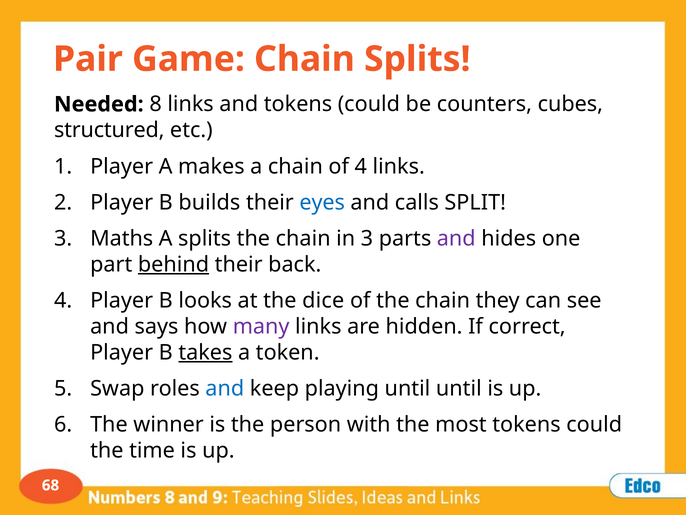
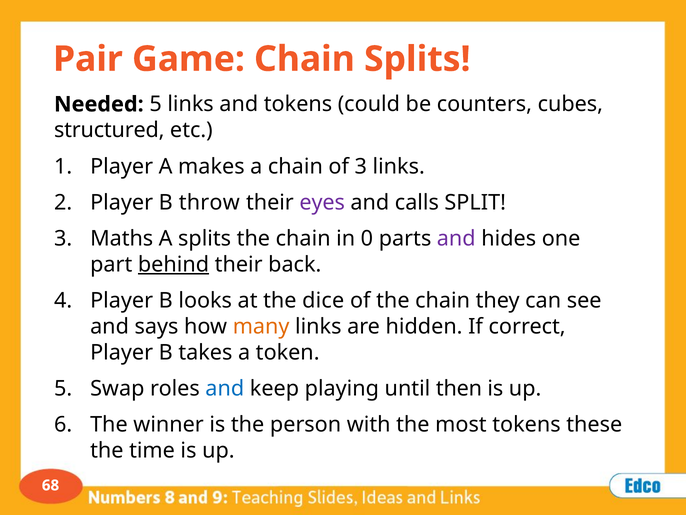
Needed 8: 8 -> 5 (156, 104)
of 4: 4 -> 3 (361, 166)
builds: builds -> throw (209, 202)
eyes colour: blue -> purple (322, 202)
in 3: 3 -> 0 (367, 238)
many colour: purple -> orange (261, 326)
takes underline: present -> none (205, 352)
until until: until -> then (459, 388)
most tokens could: could -> these (594, 424)
